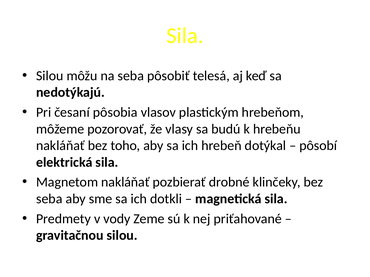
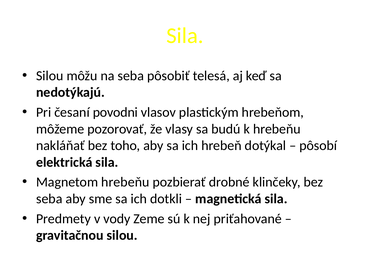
pôsobia: pôsobia -> povodni (115, 113)
Magnetom nakláňať: nakláňať -> hrebeňu (125, 182)
